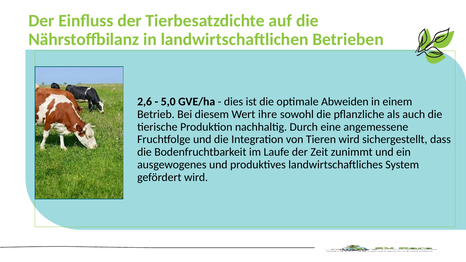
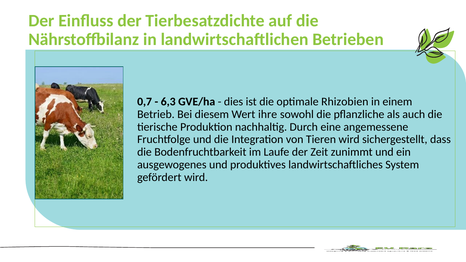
2,6: 2,6 -> 0,7 (145, 102)
5,0: 5,0 -> 6,3 (168, 102)
Abweiden: Abweiden -> Rhizobien (345, 102)
